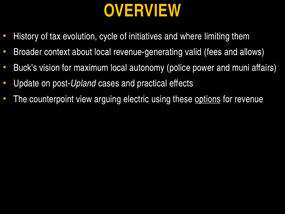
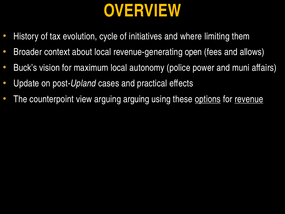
valid: valid -> open (193, 52)
arguing electric: electric -> arguing (136, 99)
revenue underline: none -> present (249, 99)
